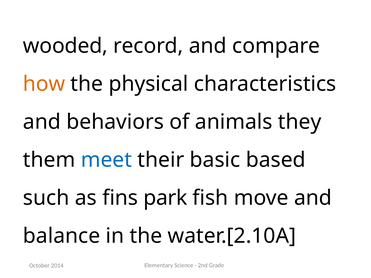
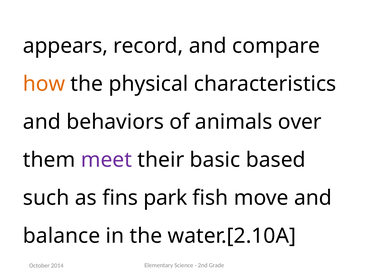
wooded: wooded -> appears (65, 46)
they: they -> over (300, 122)
meet colour: blue -> purple (106, 160)
